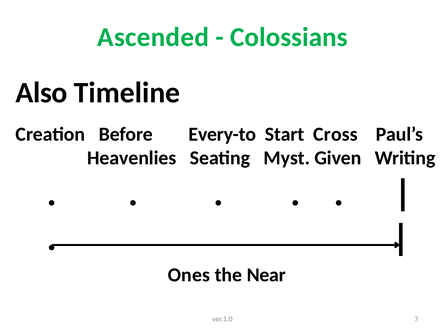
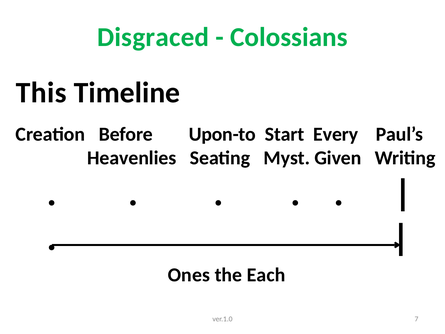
Ascended: Ascended -> Disgraced (153, 37)
Also: Also -> This (41, 93)
Every-to: Every-to -> Upon-to (222, 134)
Cross: Cross -> Every (336, 134)
Near: Near -> Each (266, 275)
